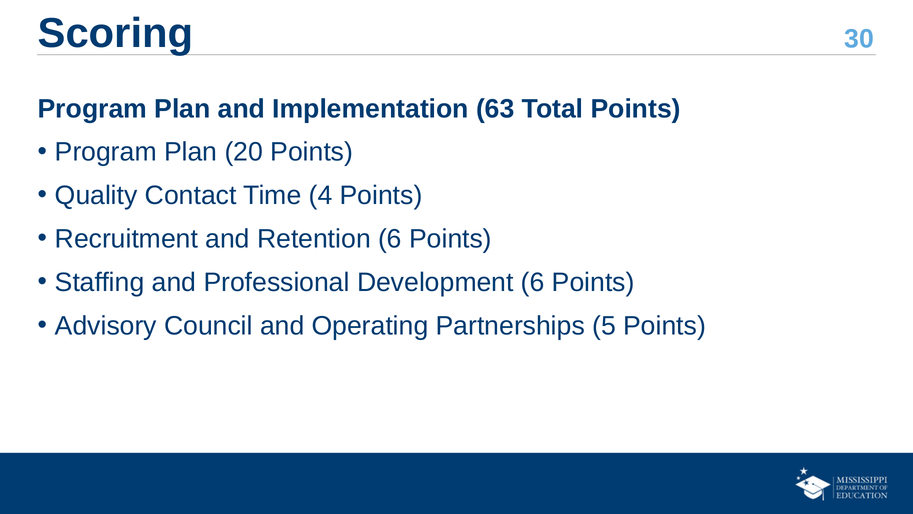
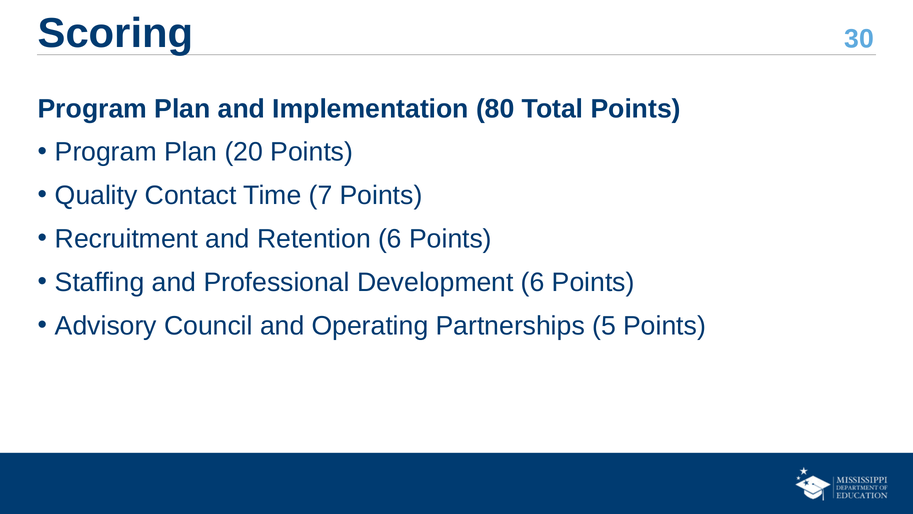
63: 63 -> 80 (495, 109)
4: 4 -> 7 (321, 195)
